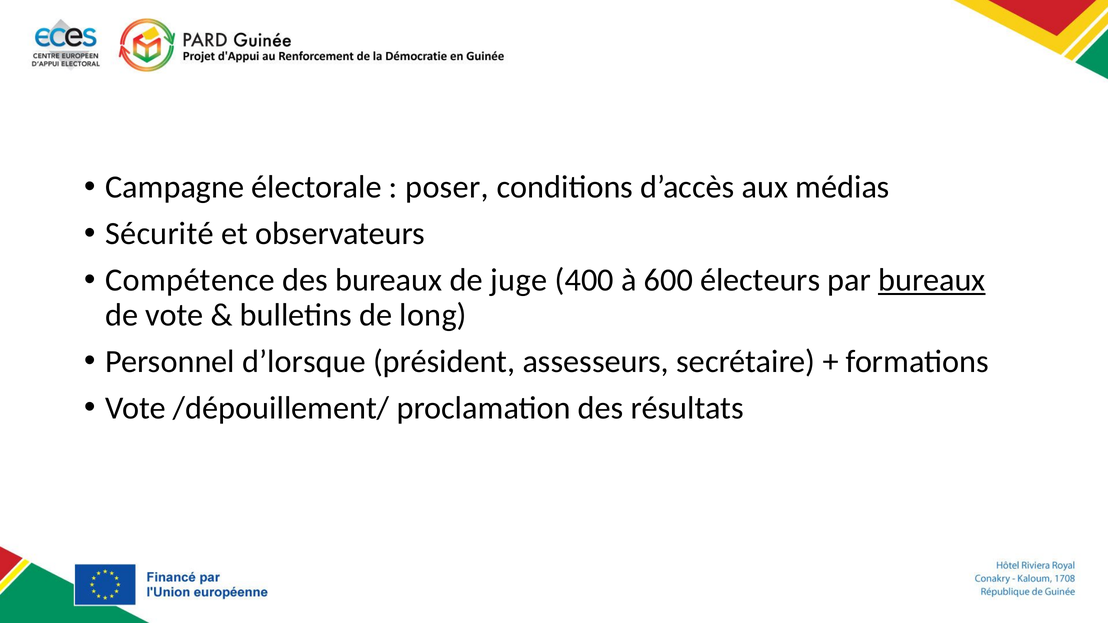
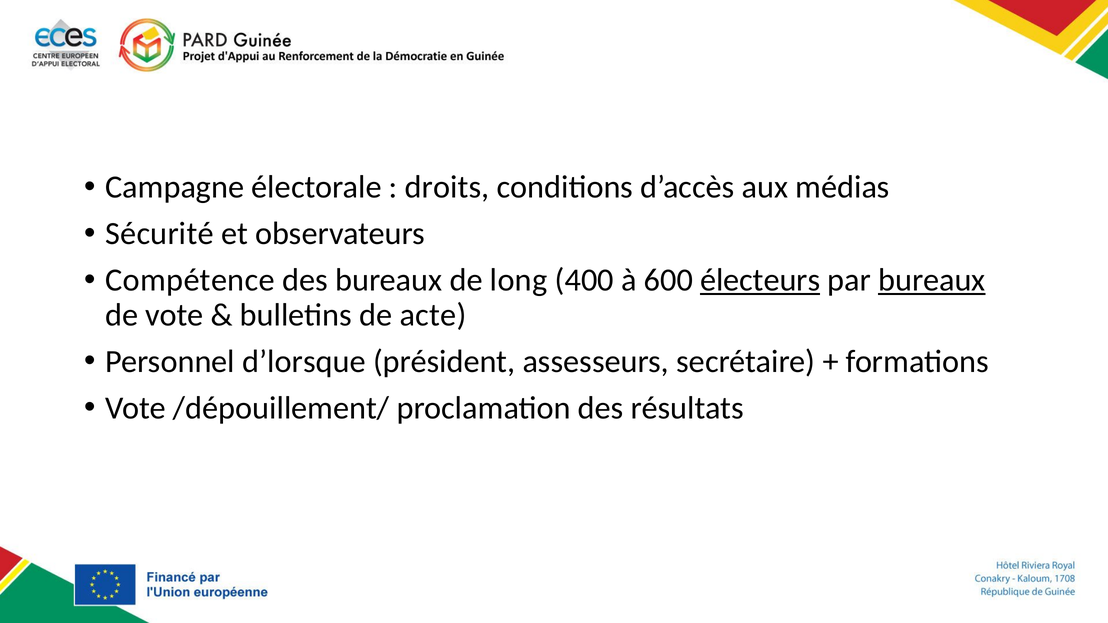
poser: poser -> droits (447, 187)
juge: juge -> long (519, 280)
électeurs underline: none -> present (760, 280)
long: long -> acte (433, 315)
